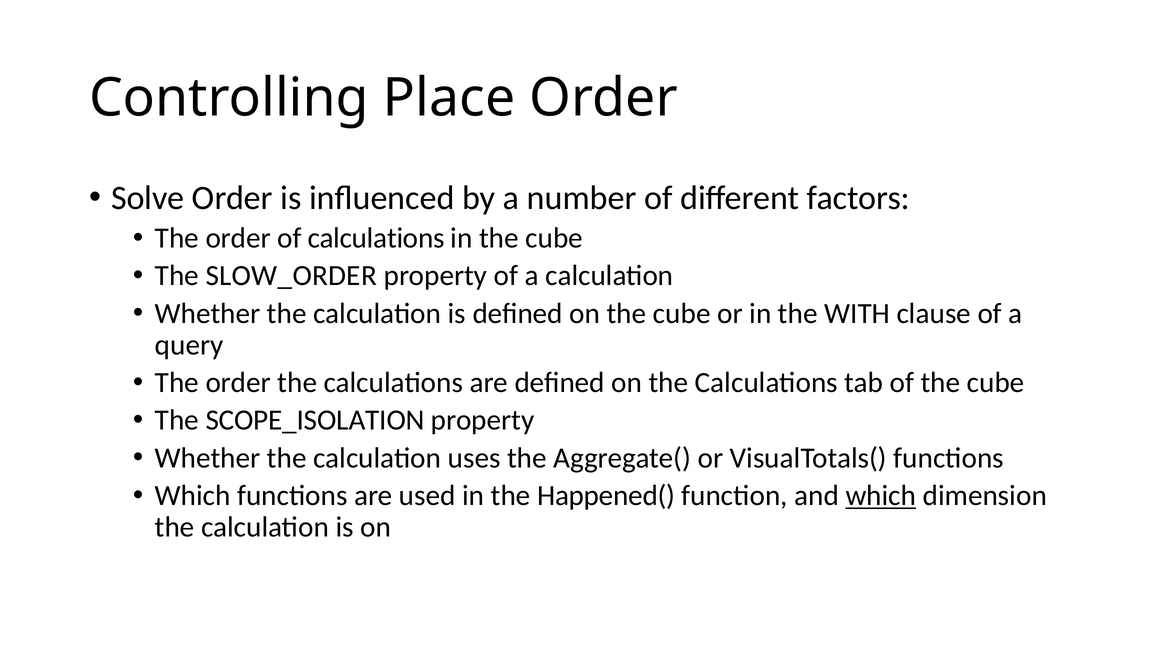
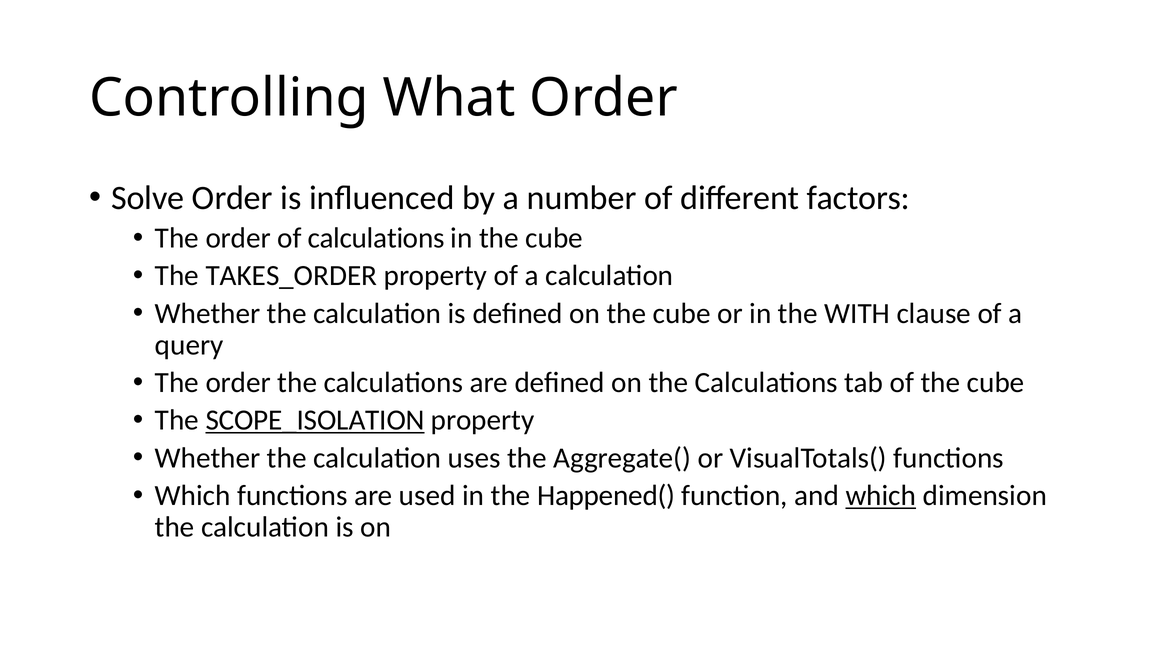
Place: Place -> What (449, 98)
SLOW_ORDER: SLOW_ORDER -> TAKES_ORDER (291, 276)
SCOPE_ISOLATION underline: none -> present (315, 420)
